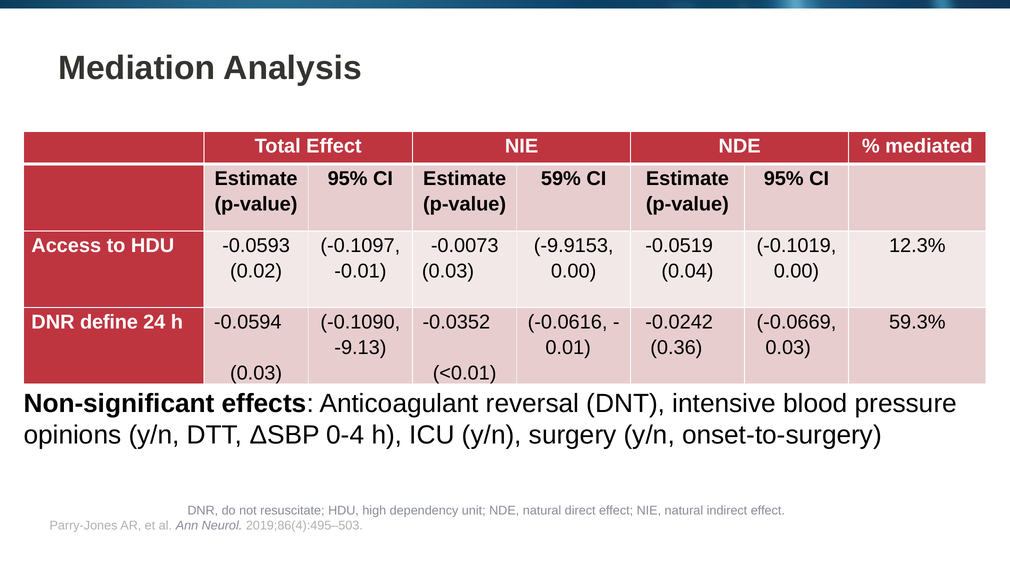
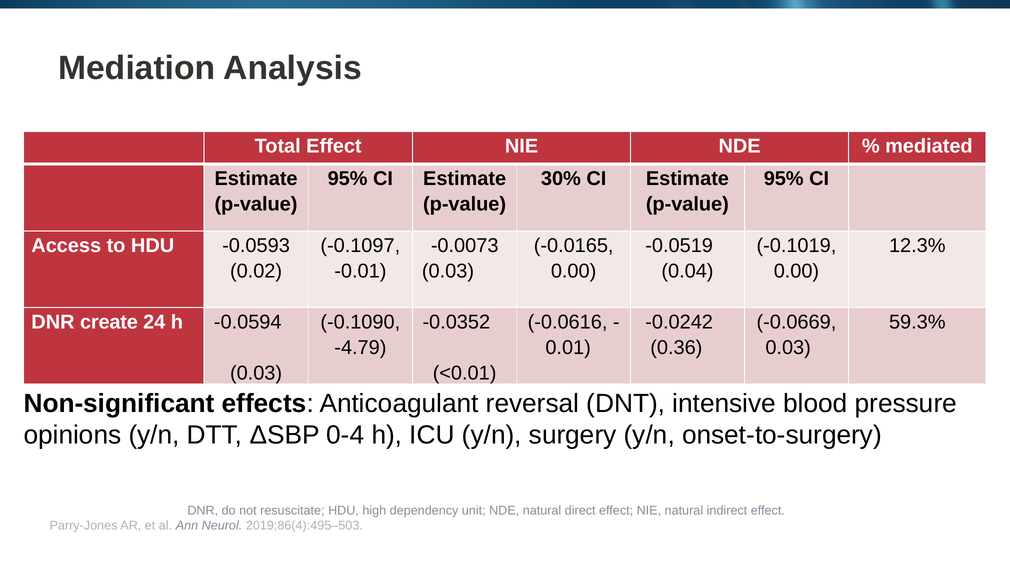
59%: 59% -> 30% (561, 179)
-9.9153: -9.9153 -> -0.0165 (574, 246)
define: define -> create (109, 322)
-9.13: -9.13 -> -4.79 (360, 348)
